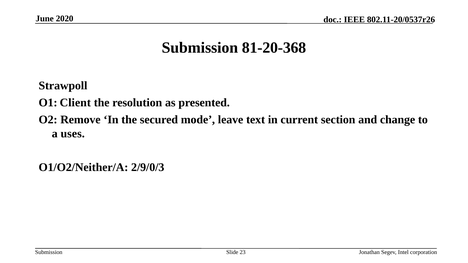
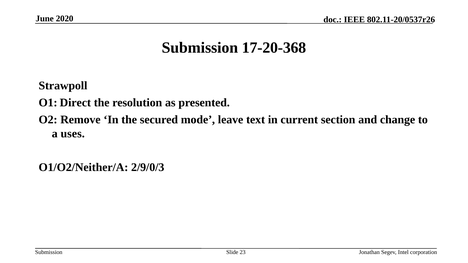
81-20-368: 81-20-368 -> 17-20-368 (274, 48)
Client: Client -> Direct (75, 103)
